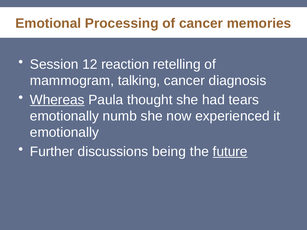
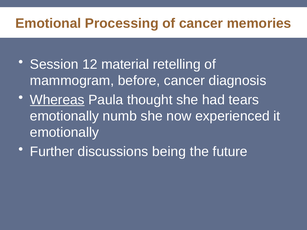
reaction: reaction -> material (125, 64)
talking: talking -> before (139, 81)
future underline: present -> none (230, 152)
